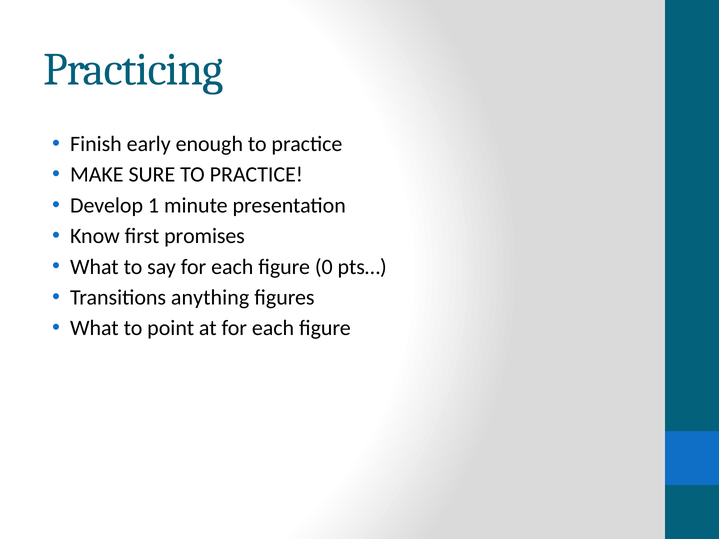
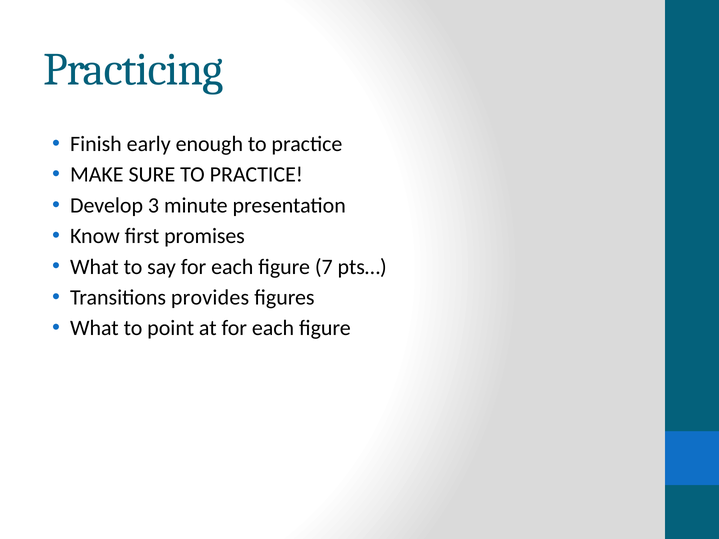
1: 1 -> 3 (154, 206)
0: 0 -> 7 (324, 267)
anything: anything -> provides (210, 298)
